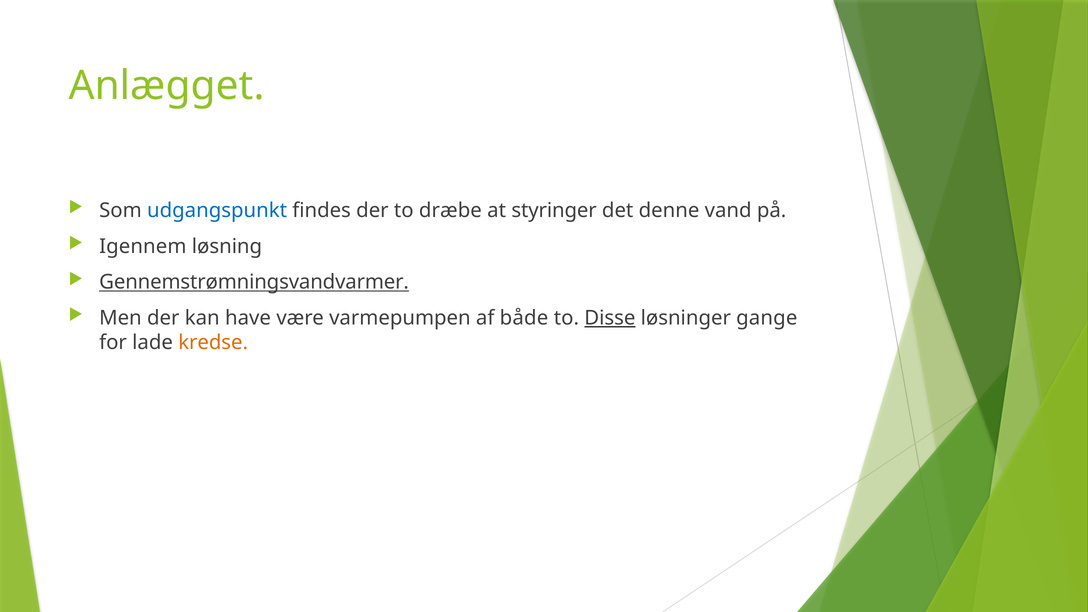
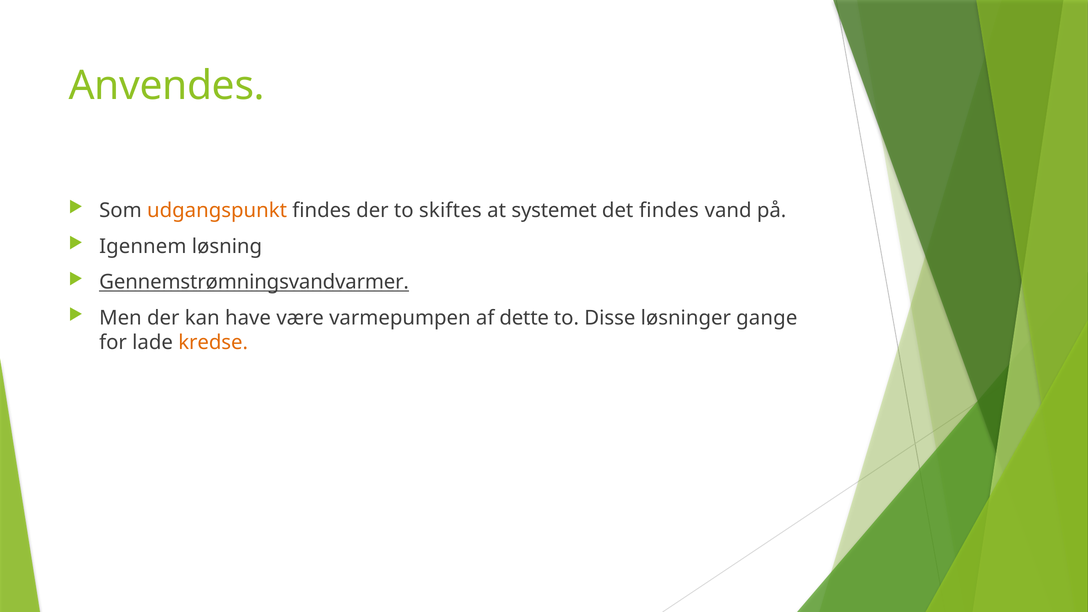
Anlægget: Anlægget -> Anvendes (167, 86)
udgangspunkt colour: blue -> orange (217, 211)
dræbe: dræbe -> skiftes (450, 211)
styringer: styringer -> systemet (554, 211)
det denne: denne -> findes (669, 211)
både: både -> dette (524, 318)
Disse underline: present -> none (610, 318)
